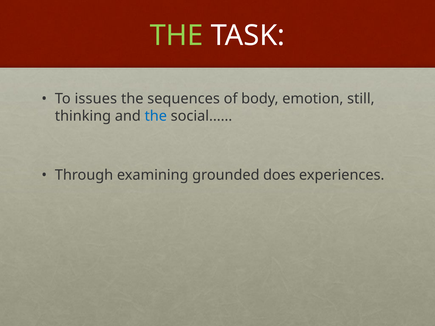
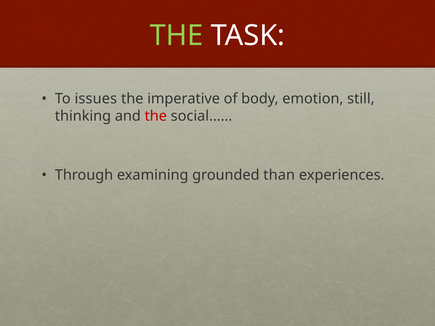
sequences: sequences -> imperative (184, 99)
the colour: blue -> red (156, 116)
does: does -> than (279, 175)
